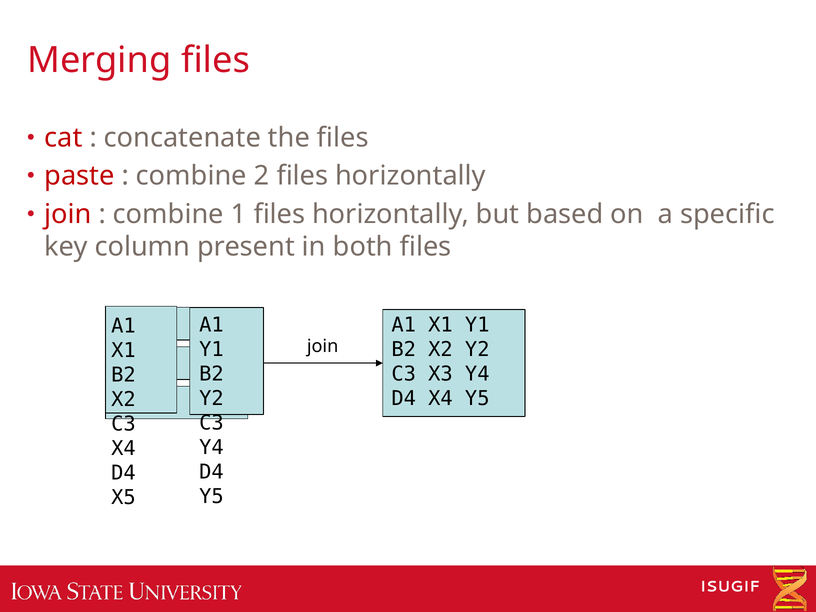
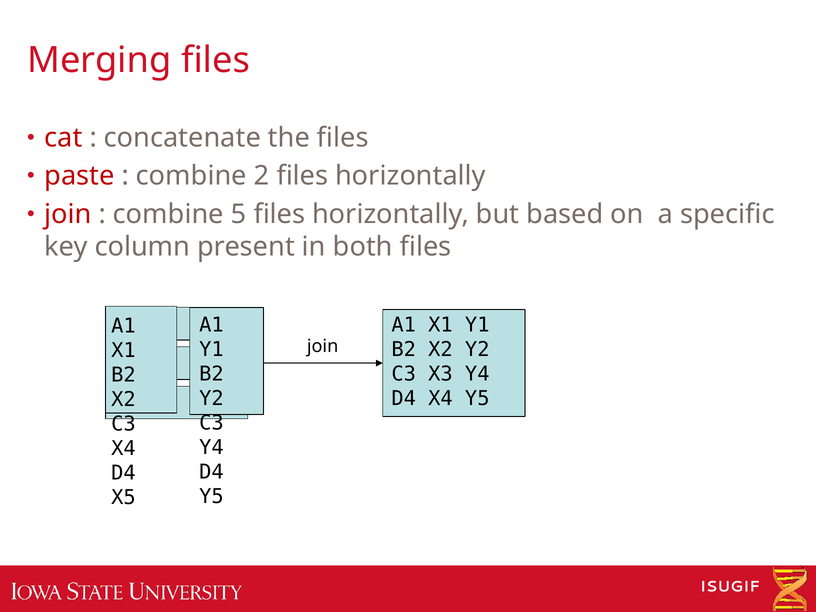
1: 1 -> 5 (239, 214)
